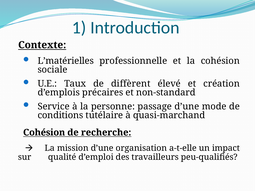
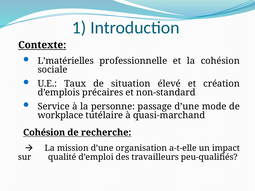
diffèrent: diffèrent -> situation (131, 84)
conditions: conditions -> workplace (60, 115)
